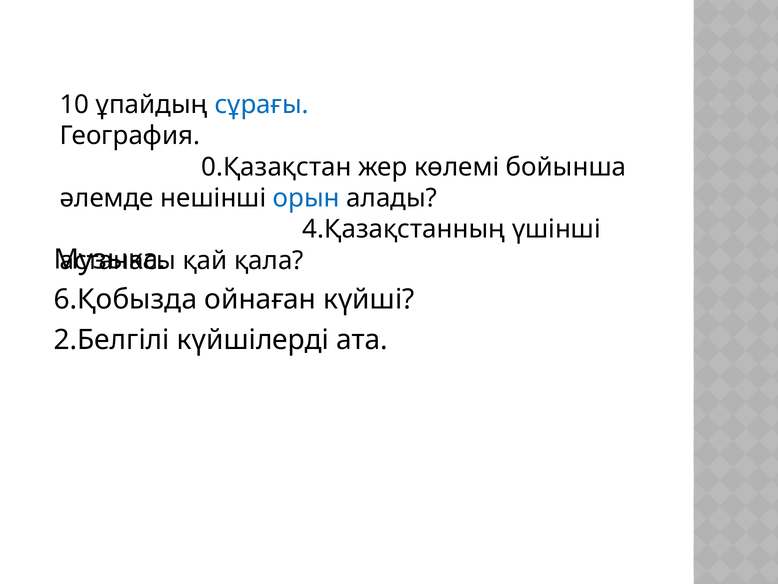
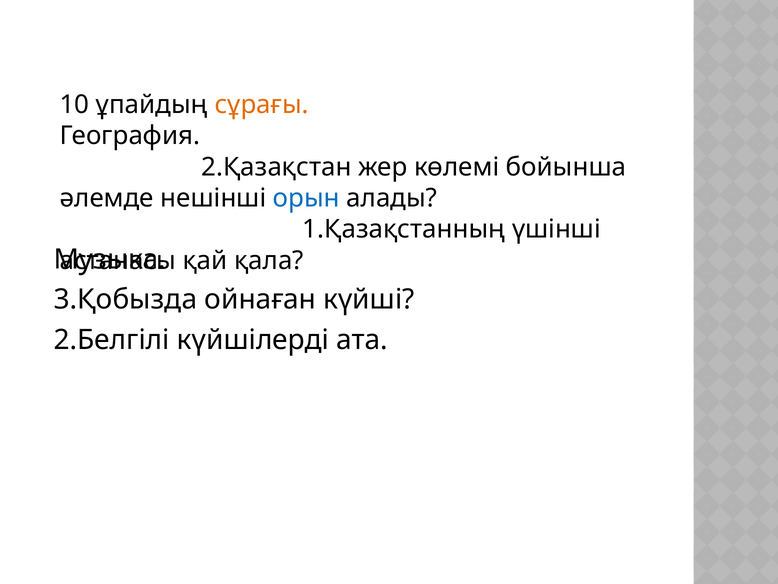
сұрағы colour: blue -> orange (262, 105)
0.Қазақстан: 0.Қазақстан -> 2.Қазақстан (276, 167)
4.Қазақстанның: 4.Қазақстанның -> 1.Қазақстанның (404, 229)
6.Қобызда: 6.Қобызда -> 3.Қобызда (125, 299)
